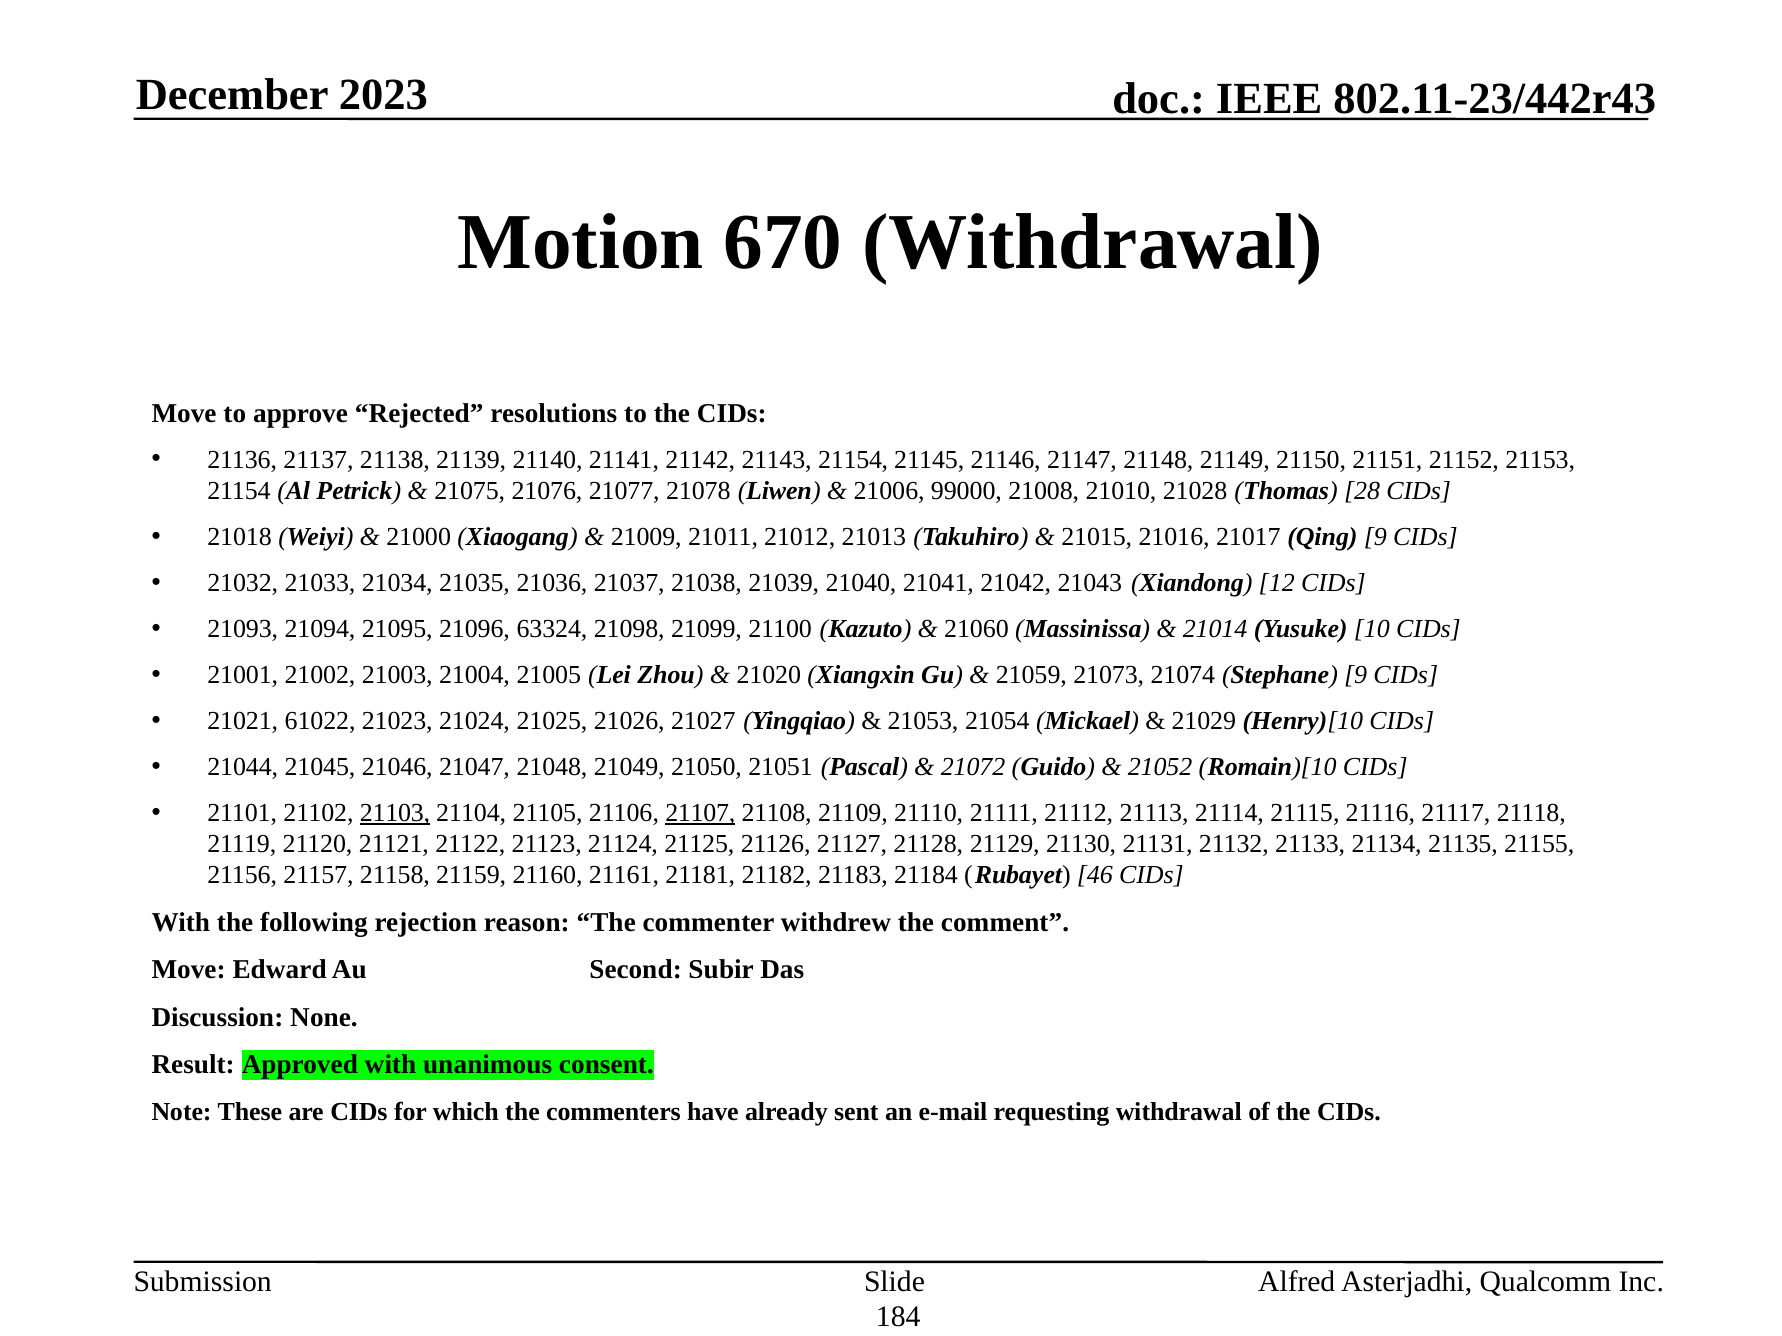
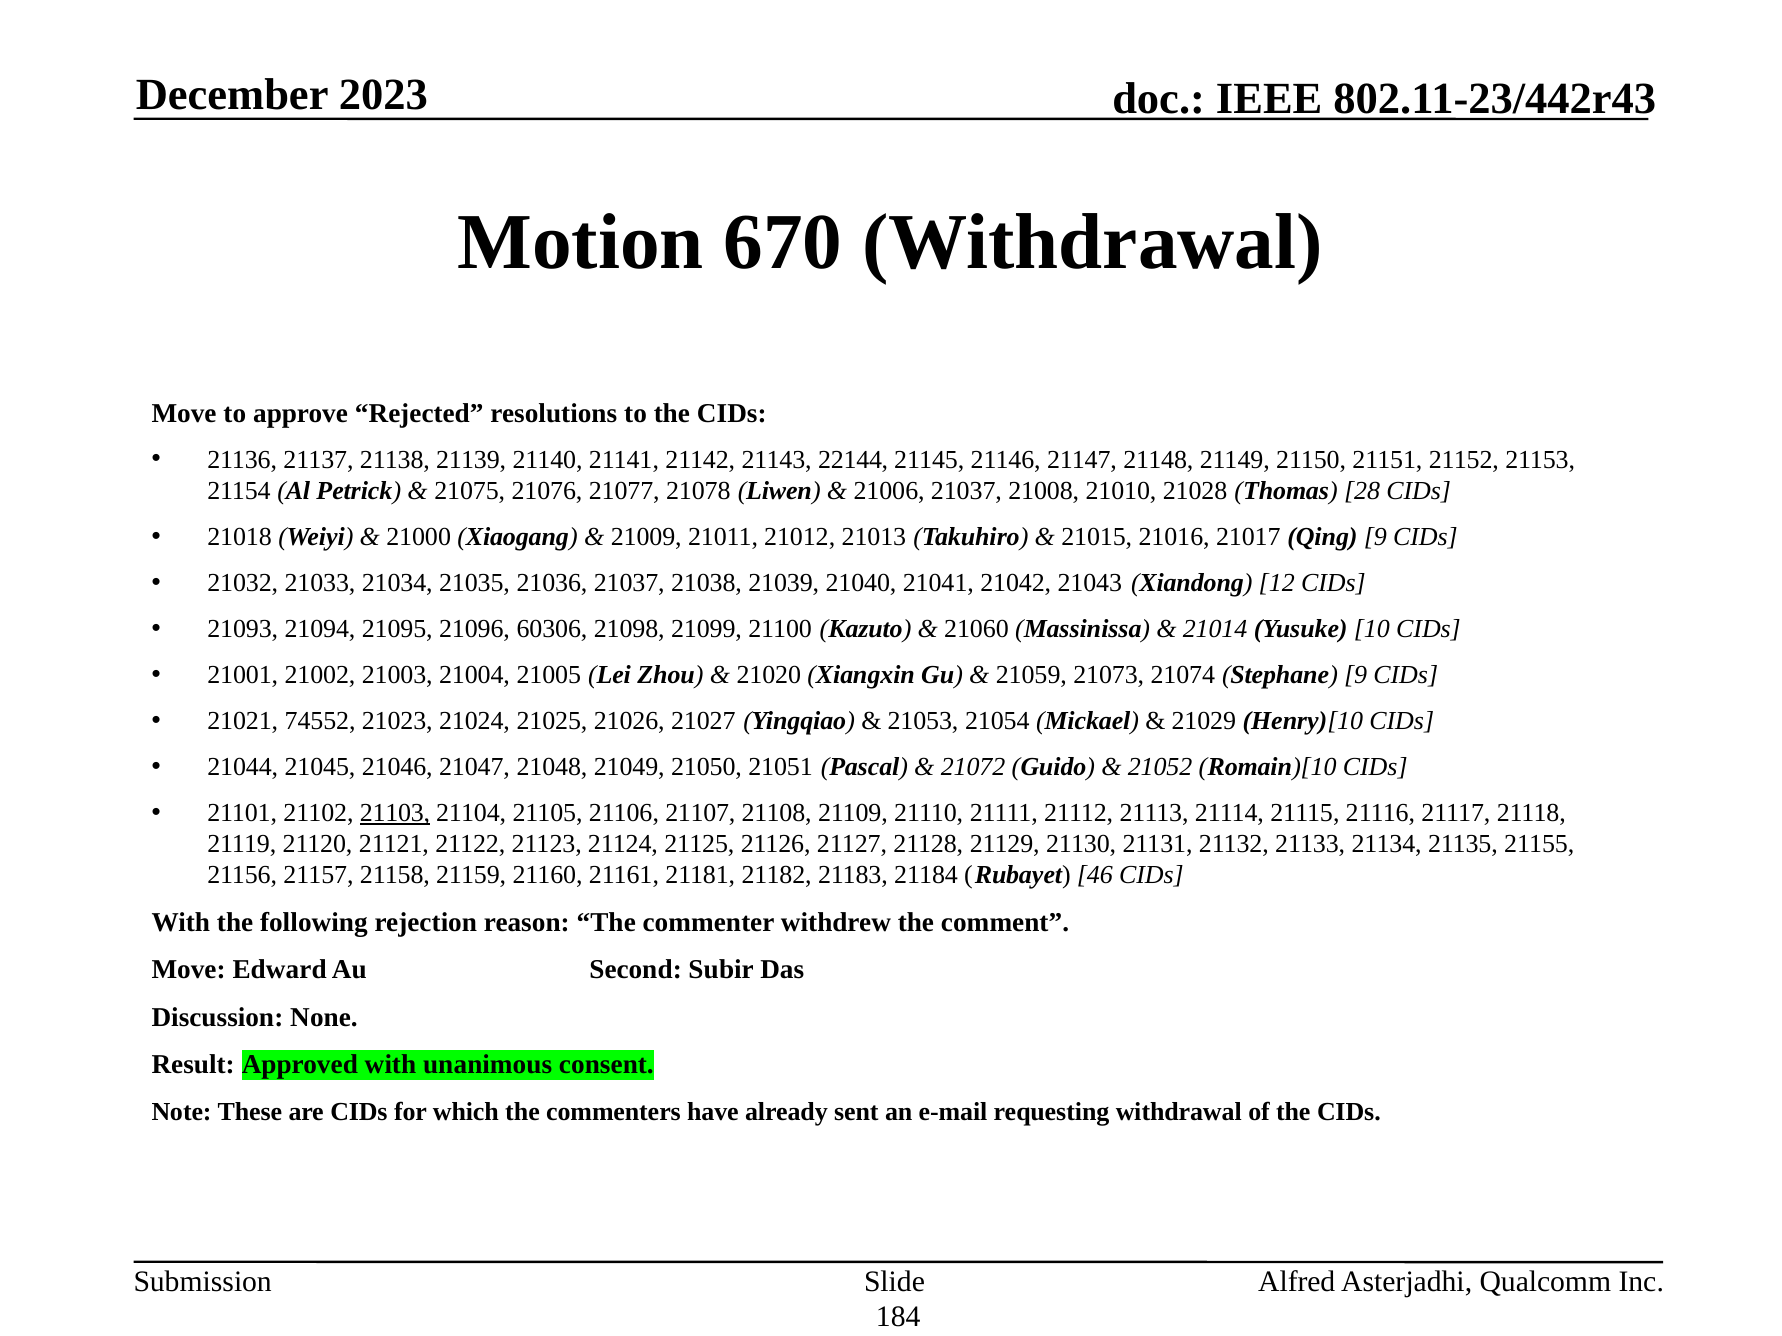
21143 21154: 21154 -> 22144 (853, 460)
21006 99000: 99000 -> 21037 (966, 491)
63324: 63324 -> 60306 (552, 629)
61022: 61022 -> 74552 (320, 721)
21107 underline: present -> none (700, 813)
